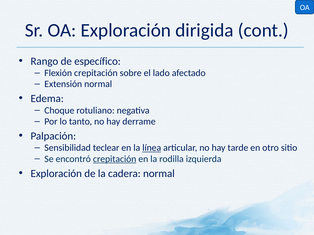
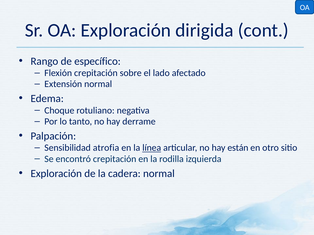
teclear: teclear -> atrofia (106, 148)
tarde: tarde -> están (238, 148)
crepitación underline: present -> none (115, 159)
